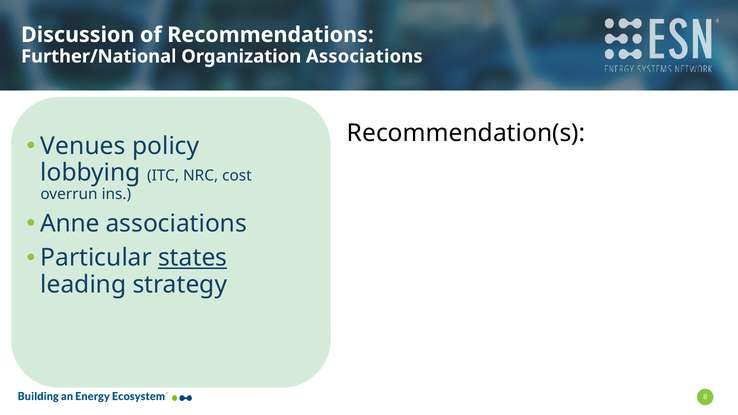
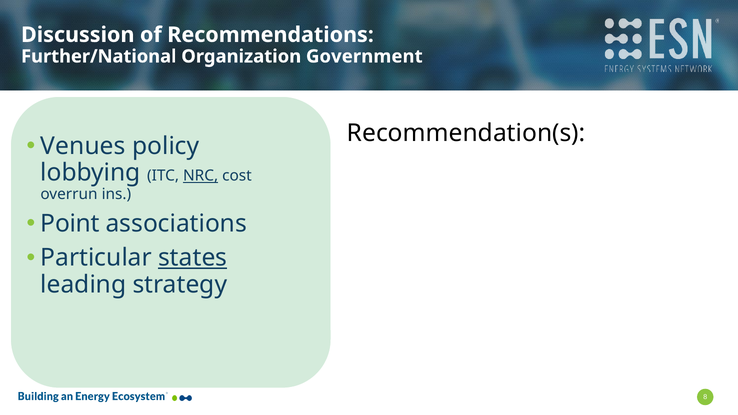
Organization Associations: Associations -> Government (364, 56)
NRC underline: none -> present (201, 176)
Anne: Anne -> Point (70, 224)
